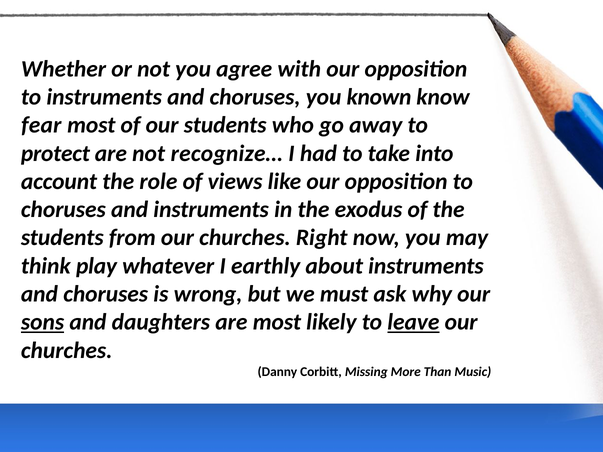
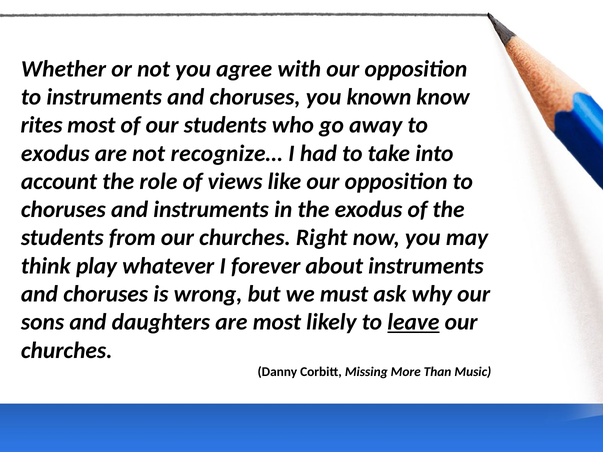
fear: fear -> rites (42, 125)
protect: protect -> exodus (55, 153)
earthly: earthly -> forever (266, 266)
sons underline: present -> none (43, 322)
